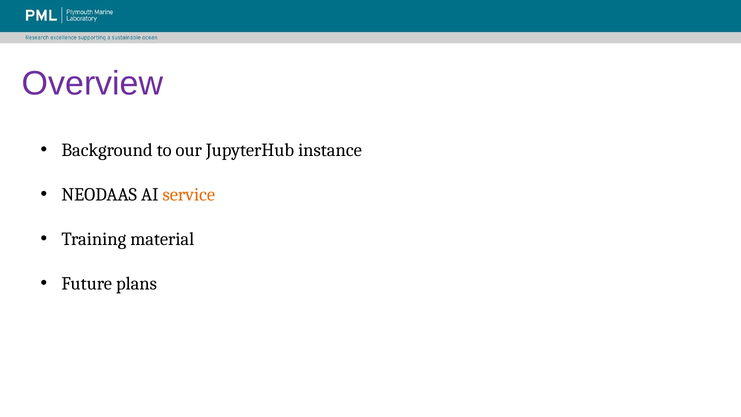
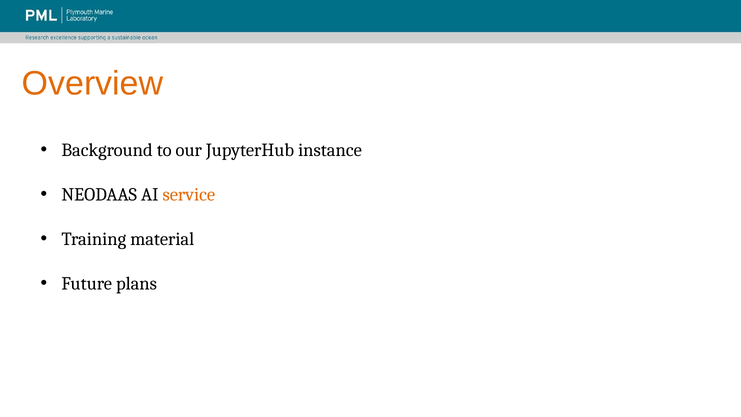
Overview colour: purple -> orange (93, 84)
